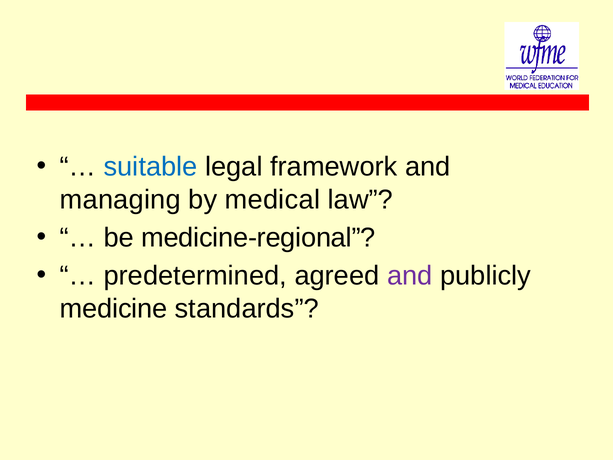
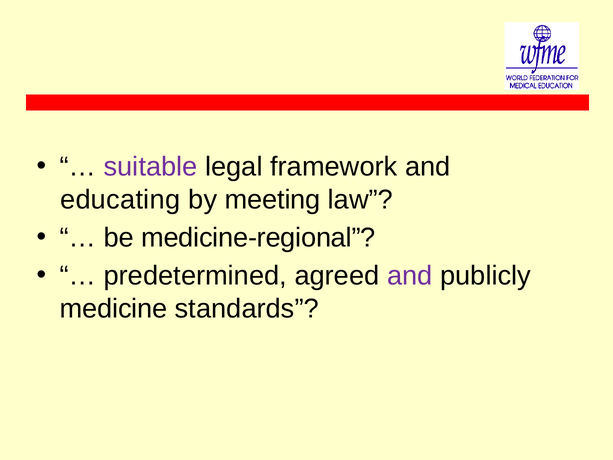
suitable colour: blue -> purple (151, 167)
managing: managing -> educating (120, 199)
medical: medical -> meeting (273, 199)
